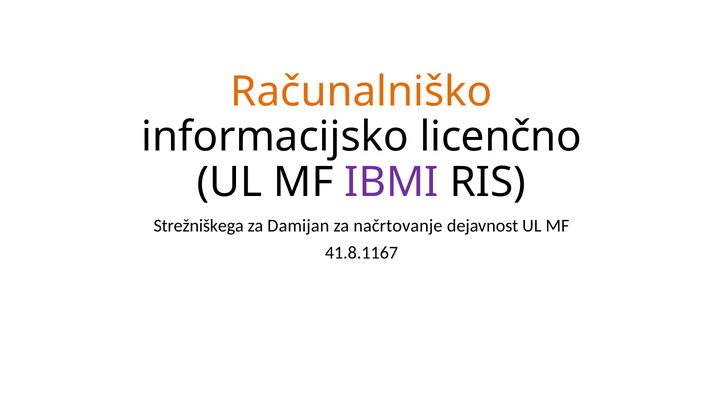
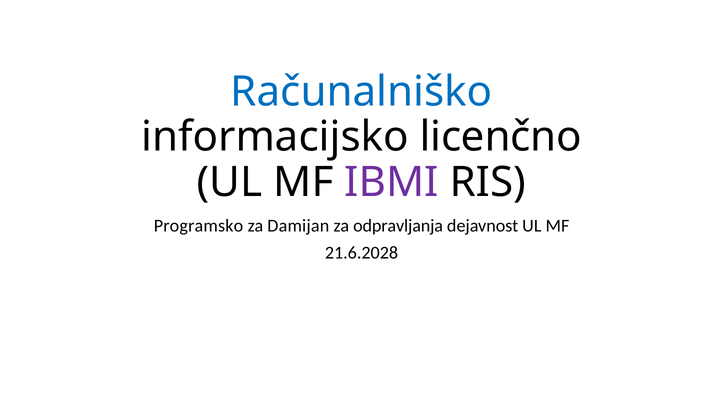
Računalniško colour: orange -> blue (361, 92)
Strežniškega: Strežniškega -> Programsko (198, 226)
načrtovanje: načrtovanje -> odpravljanja (398, 226)
41.8.1167: 41.8.1167 -> 21.6.2028 (361, 253)
